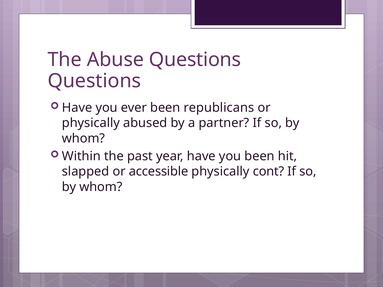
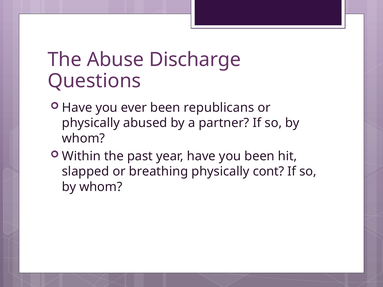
Abuse Questions: Questions -> Discharge (195, 60)
accessible: accessible -> breathing (158, 172)
